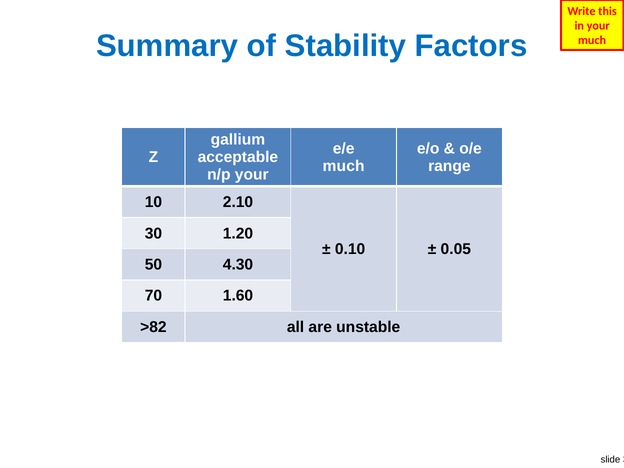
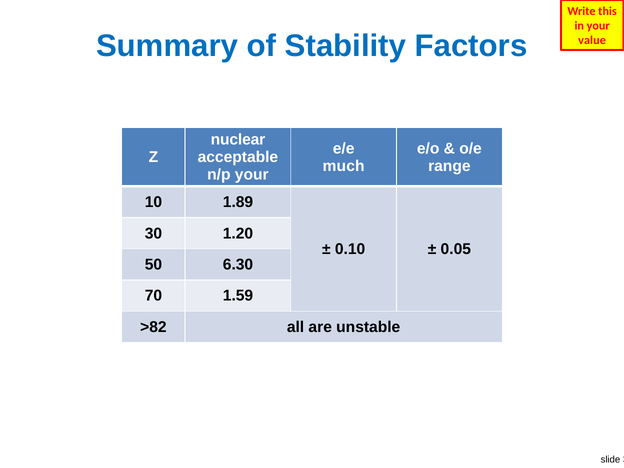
much: much -> value (592, 40)
gallium: gallium -> nuclear (238, 140)
2.10: 2.10 -> 1.89 (238, 202)
4.30: 4.30 -> 6.30 (238, 265)
1.60: 1.60 -> 1.59 (238, 296)
